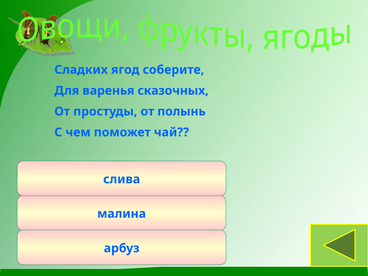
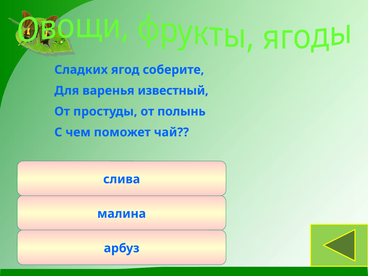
сказочных: сказочных -> известный (173, 91)
